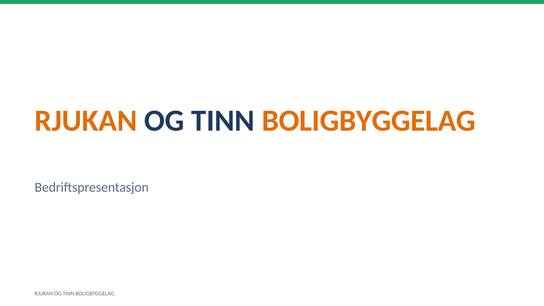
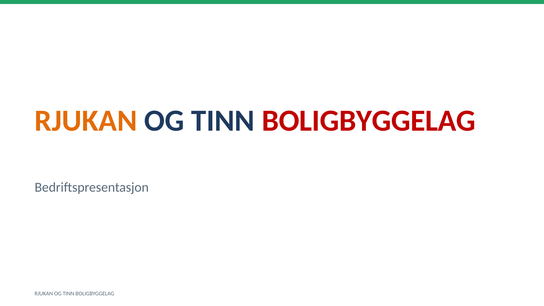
BOLIGBYGGELAG colour: orange -> red (369, 121)
